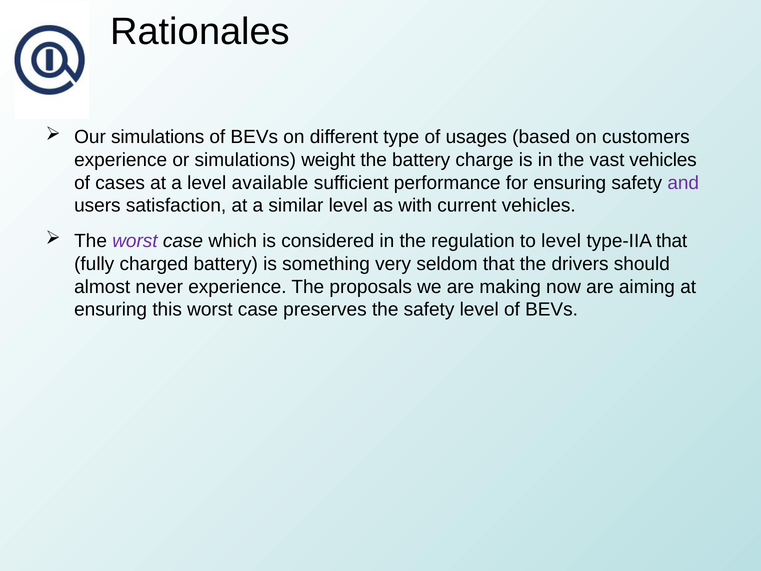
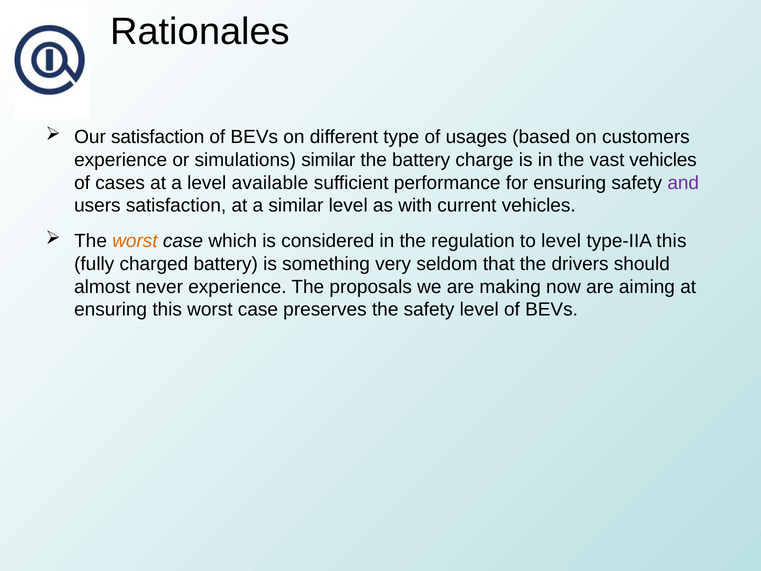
Our simulations: simulations -> satisfaction (158, 137)
simulations weight: weight -> similar (328, 160)
worst colour: purple -> orange (135, 241)
type-IIA that: that -> this (671, 241)
